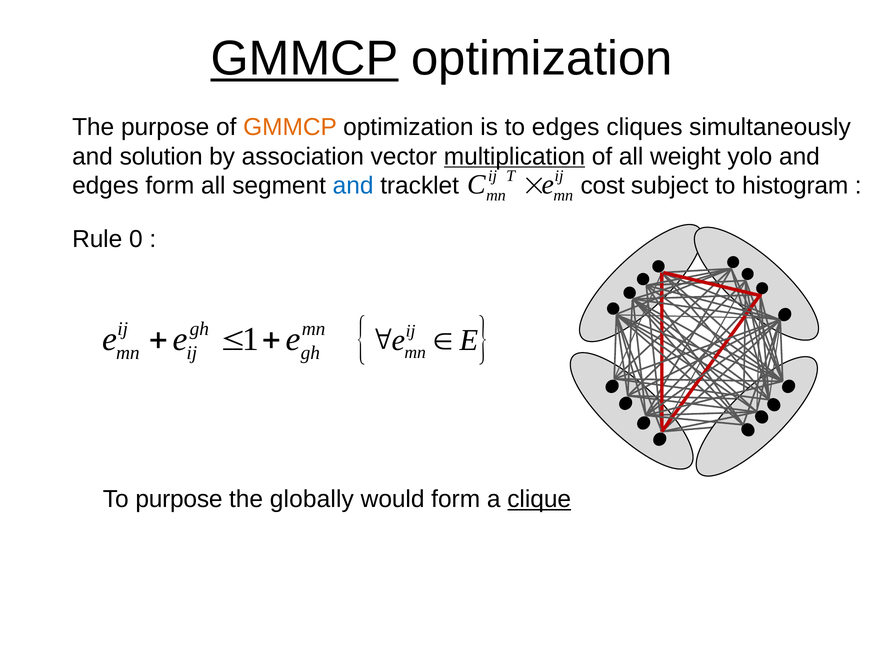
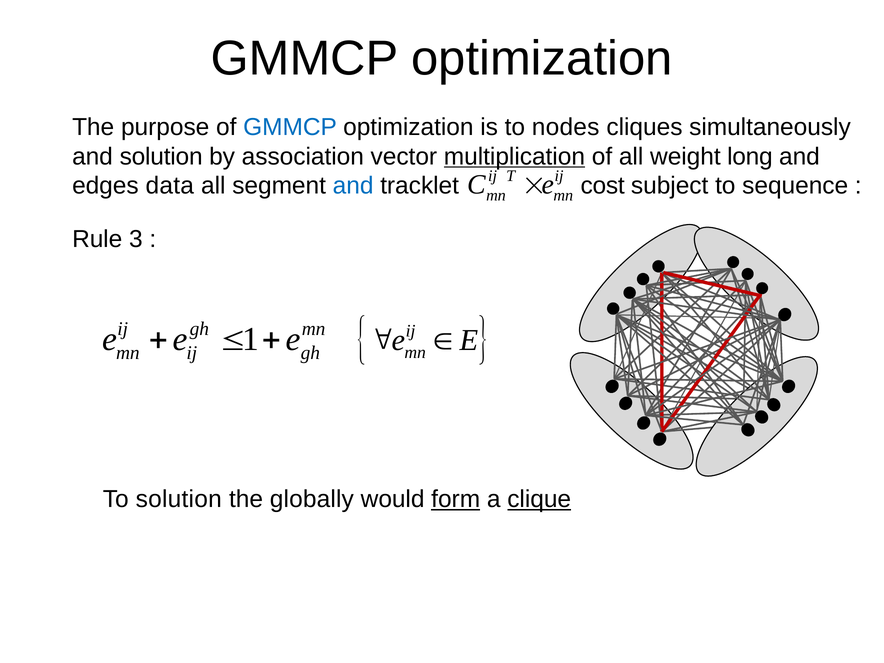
GMMCP underline: present -> none (305, 59)
GMMCP colour: orange -> blue (290, 127)
to edges: edges -> nodes (566, 127)
yolo: yolo -> long (750, 156)
edges form: form -> data (170, 186)
histogram: histogram -> sequence (795, 186)
0: 0 -> 3 (136, 239)
To purpose: purpose -> solution (179, 499)
form underline: none -> present (456, 499)
